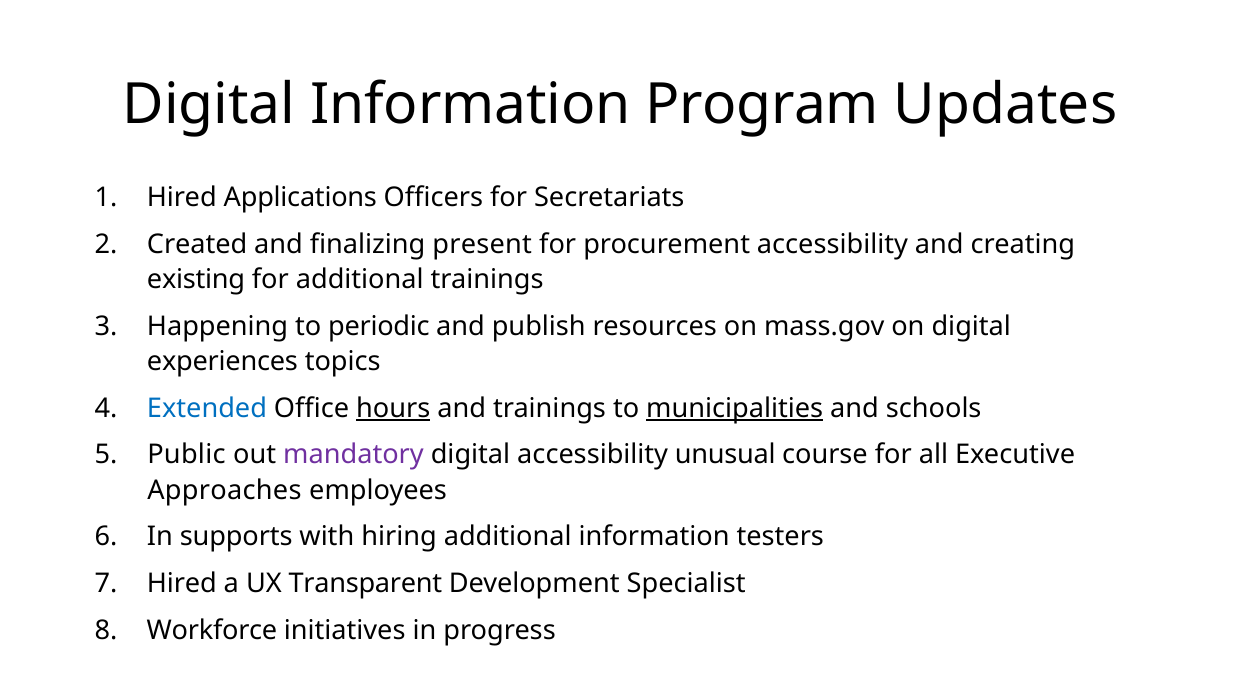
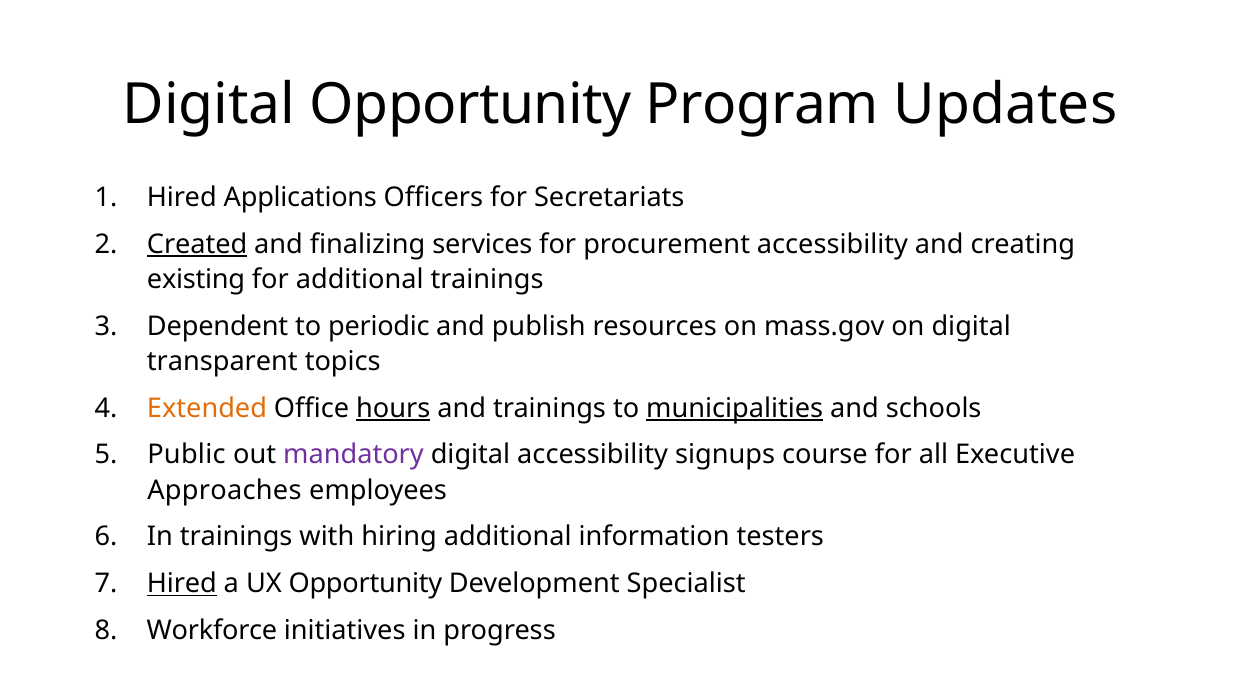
Digital Information: Information -> Opportunity (471, 104)
Created underline: none -> present (197, 244)
present: present -> services (482, 244)
Happening: Happening -> Dependent (218, 326)
experiences: experiences -> transparent (222, 361)
Extended colour: blue -> orange (207, 408)
unusual: unusual -> signups (725, 455)
In supports: supports -> trainings (236, 537)
Hired underline: none -> present (182, 584)
UX Transparent: Transparent -> Opportunity (365, 584)
